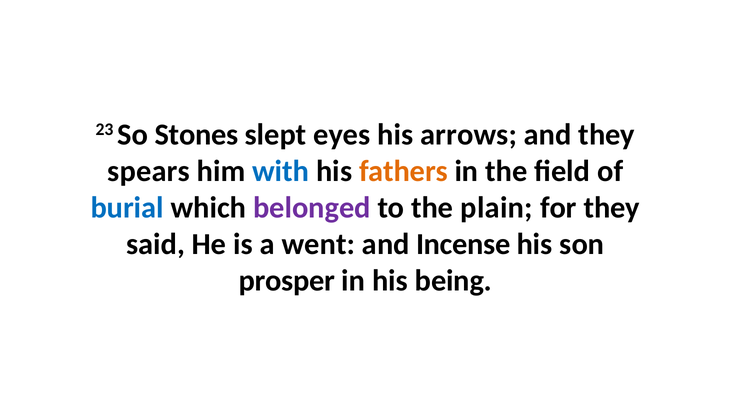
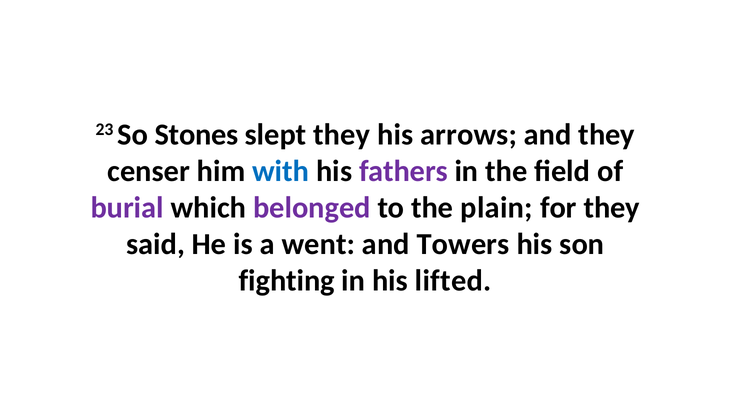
slept eyes: eyes -> they (342, 135)
spears: spears -> censer (149, 171)
fathers colour: orange -> purple (403, 171)
burial colour: blue -> purple (127, 208)
Incense: Incense -> Towers (463, 244)
prosper: prosper -> fighting (287, 281)
being: being -> lifted (453, 281)
